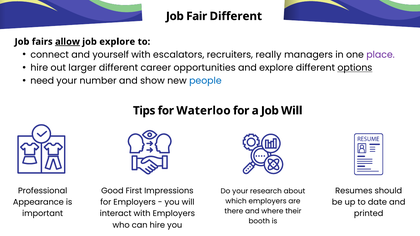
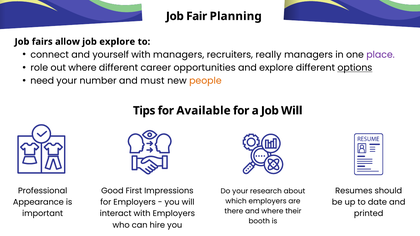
Fair Different: Different -> Planning (236, 16)
allow underline: present -> none (67, 42)
with escalators: escalators -> managers (179, 55)
hire: hire -> role (39, 68)
out larger: larger -> where (82, 68)
show: show -> must (152, 81)
people colour: blue -> orange (205, 81)
Waterloo: Waterloo -> Available (203, 111)
